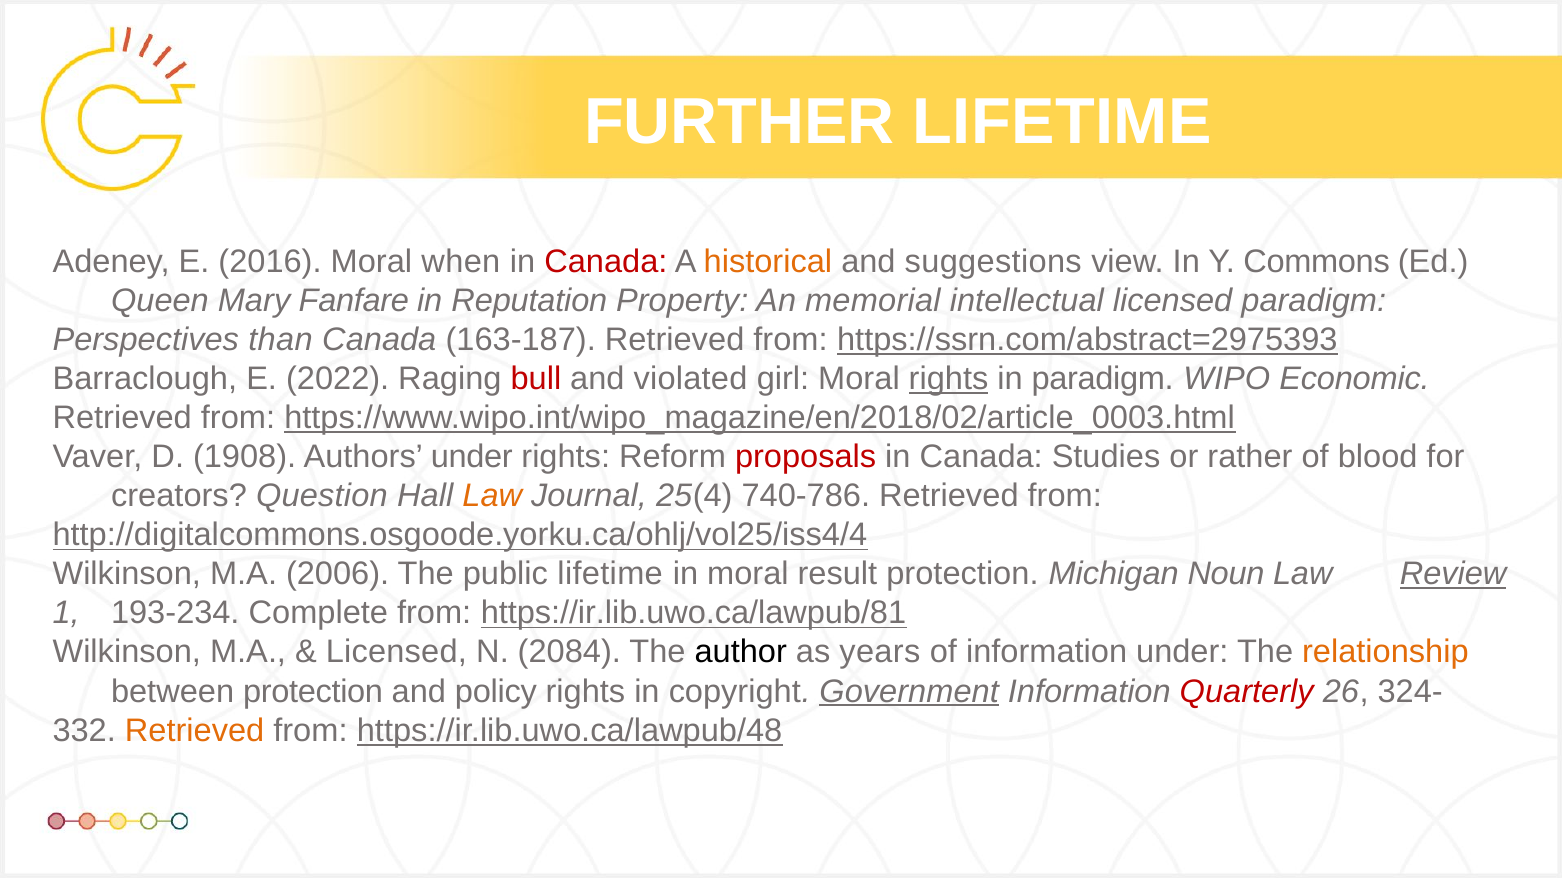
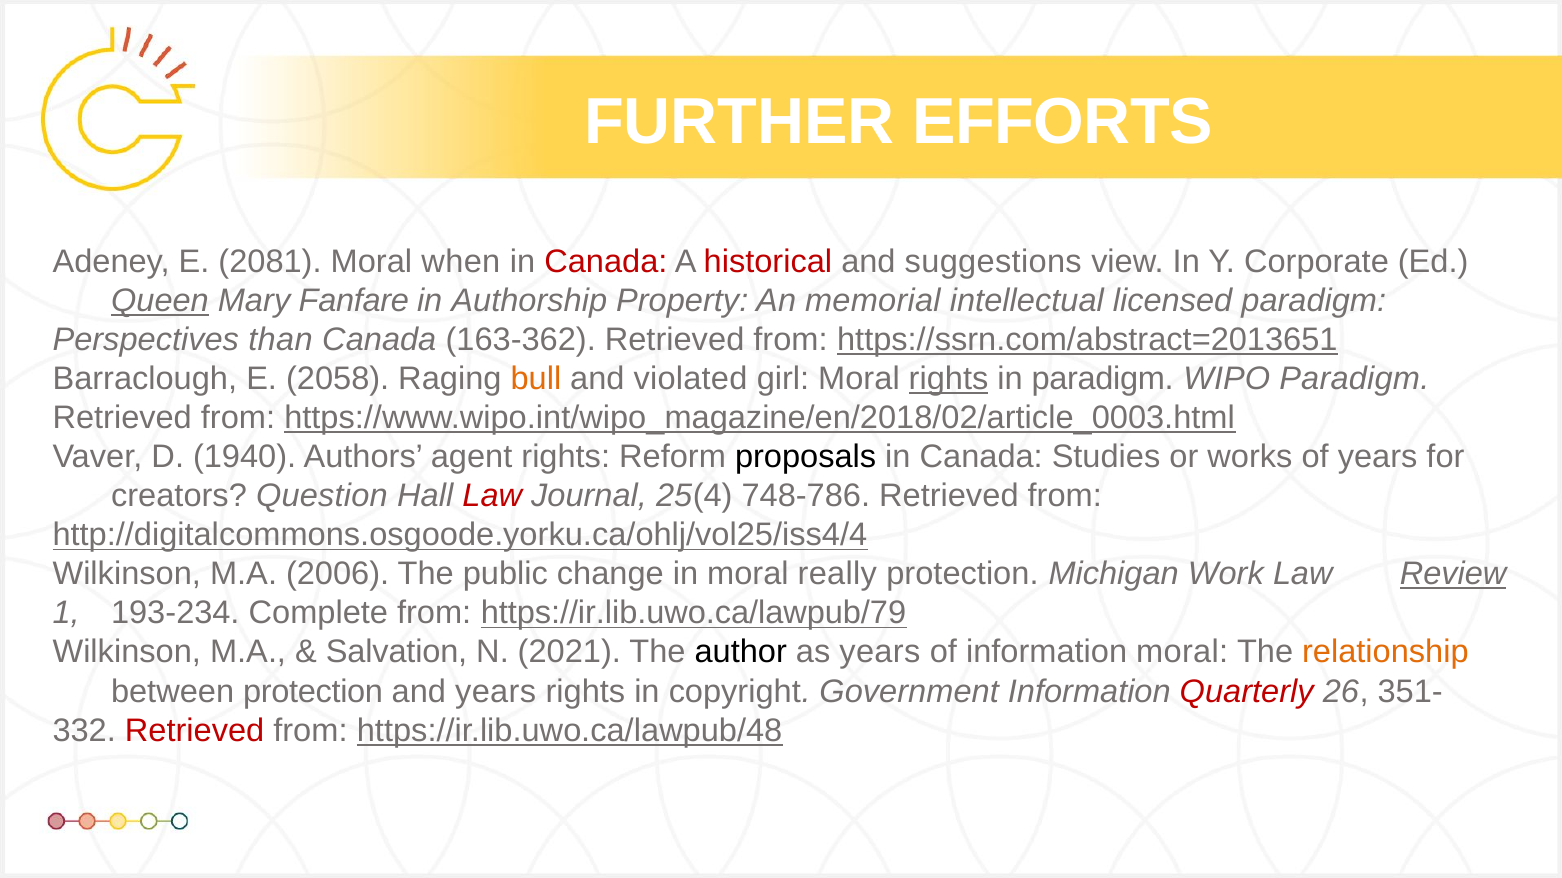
FURTHER LIFETIME: LIFETIME -> EFFORTS (1063, 122)
2016: 2016 -> 2081 (270, 262)
historical colour: orange -> red (768, 262)
Commons: Commons -> Corporate (1316, 262)
Queen underline: none -> present (160, 301)
Reputation: Reputation -> Authorship (529, 301)
163-187: 163-187 -> 163-362 (521, 340)
https://ssrn.com/abstract=2975393: https://ssrn.com/abstract=2975393 -> https://ssrn.com/abstract=2013651 (1087, 340)
2022: 2022 -> 2058 (338, 379)
bull colour: red -> orange (536, 379)
WIPO Economic: Economic -> Paradigm (1354, 379)
1908: 1908 -> 1940 (245, 457)
Authors under: under -> agent (472, 457)
proposals colour: red -> black (806, 457)
rather: rather -> works (1250, 457)
of blood: blood -> years (1378, 457)
Law colour: orange -> red (492, 496)
740-786: 740-786 -> 748-786 (806, 496)
public lifetime: lifetime -> change (610, 575)
result: result -> really (837, 575)
Noun: Noun -> Work (1226, 575)
https://ir.lib.uwo.ca/lawpub/81: https://ir.lib.uwo.ca/lawpub/81 -> https://ir.lib.uwo.ca/lawpub/79 (693, 614)
Licensed: Licensed -> Salvation (397, 653)
2084: 2084 -> 2021 (569, 653)
information under: under -> moral (1182, 653)
and policy: policy -> years (496, 692)
Government underline: present -> none (909, 692)
324-: 324- -> 351- (1410, 692)
Retrieved colour: orange -> red (195, 731)
